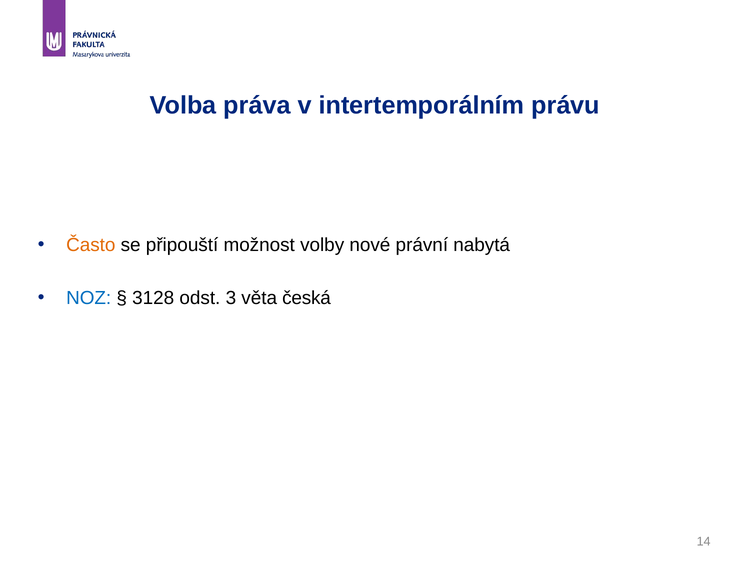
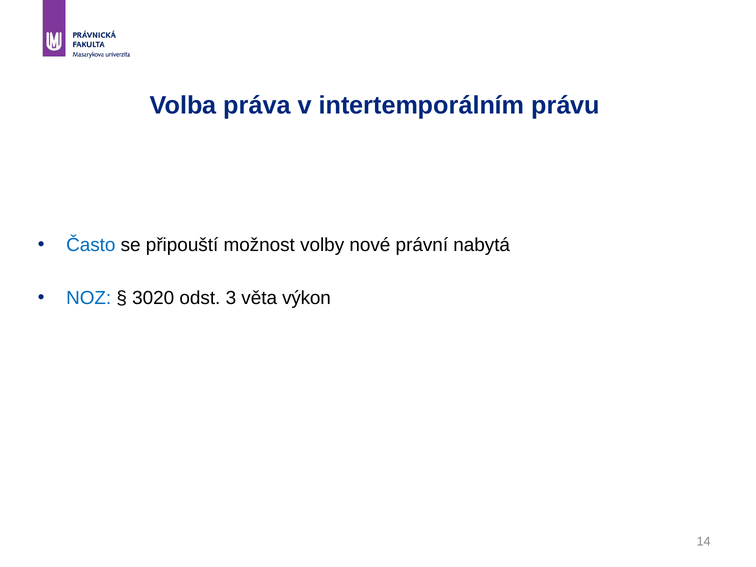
Často colour: orange -> blue (91, 245)
3128: 3128 -> 3020 (153, 298)
česká: česká -> výkon (306, 298)
